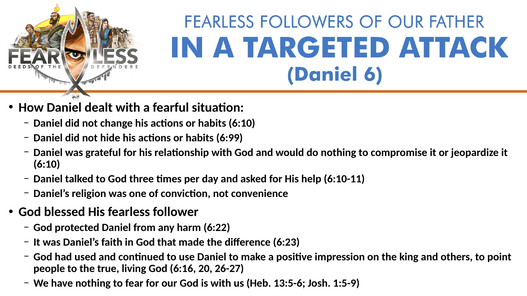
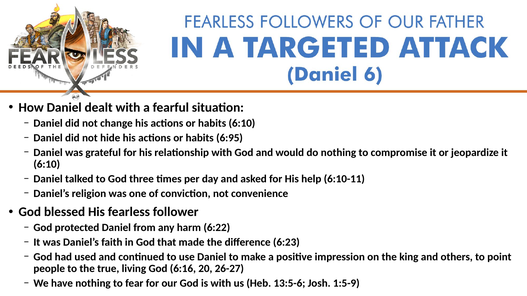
6:99: 6:99 -> 6:95 (230, 138)
